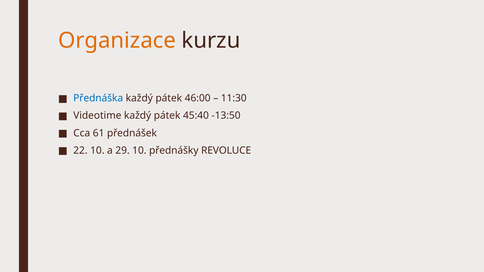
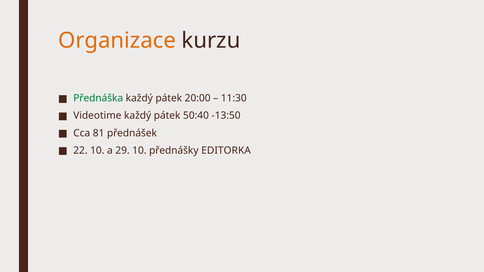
Přednáška colour: blue -> green (98, 98)
46:00: 46:00 -> 20:00 (198, 98)
45:40: 45:40 -> 50:40 (196, 116)
61: 61 -> 81 (99, 133)
REVOLUCE: REVOLUCE -> EDITORKA (226, 151)
